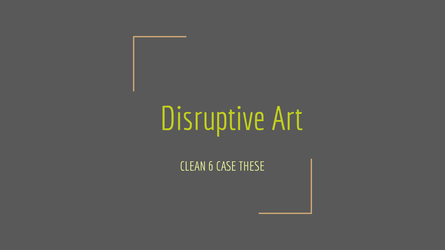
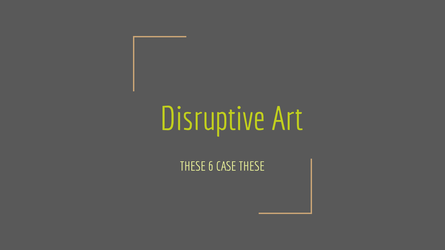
CLEAN: CLEAN -> THESE (193, 167)
